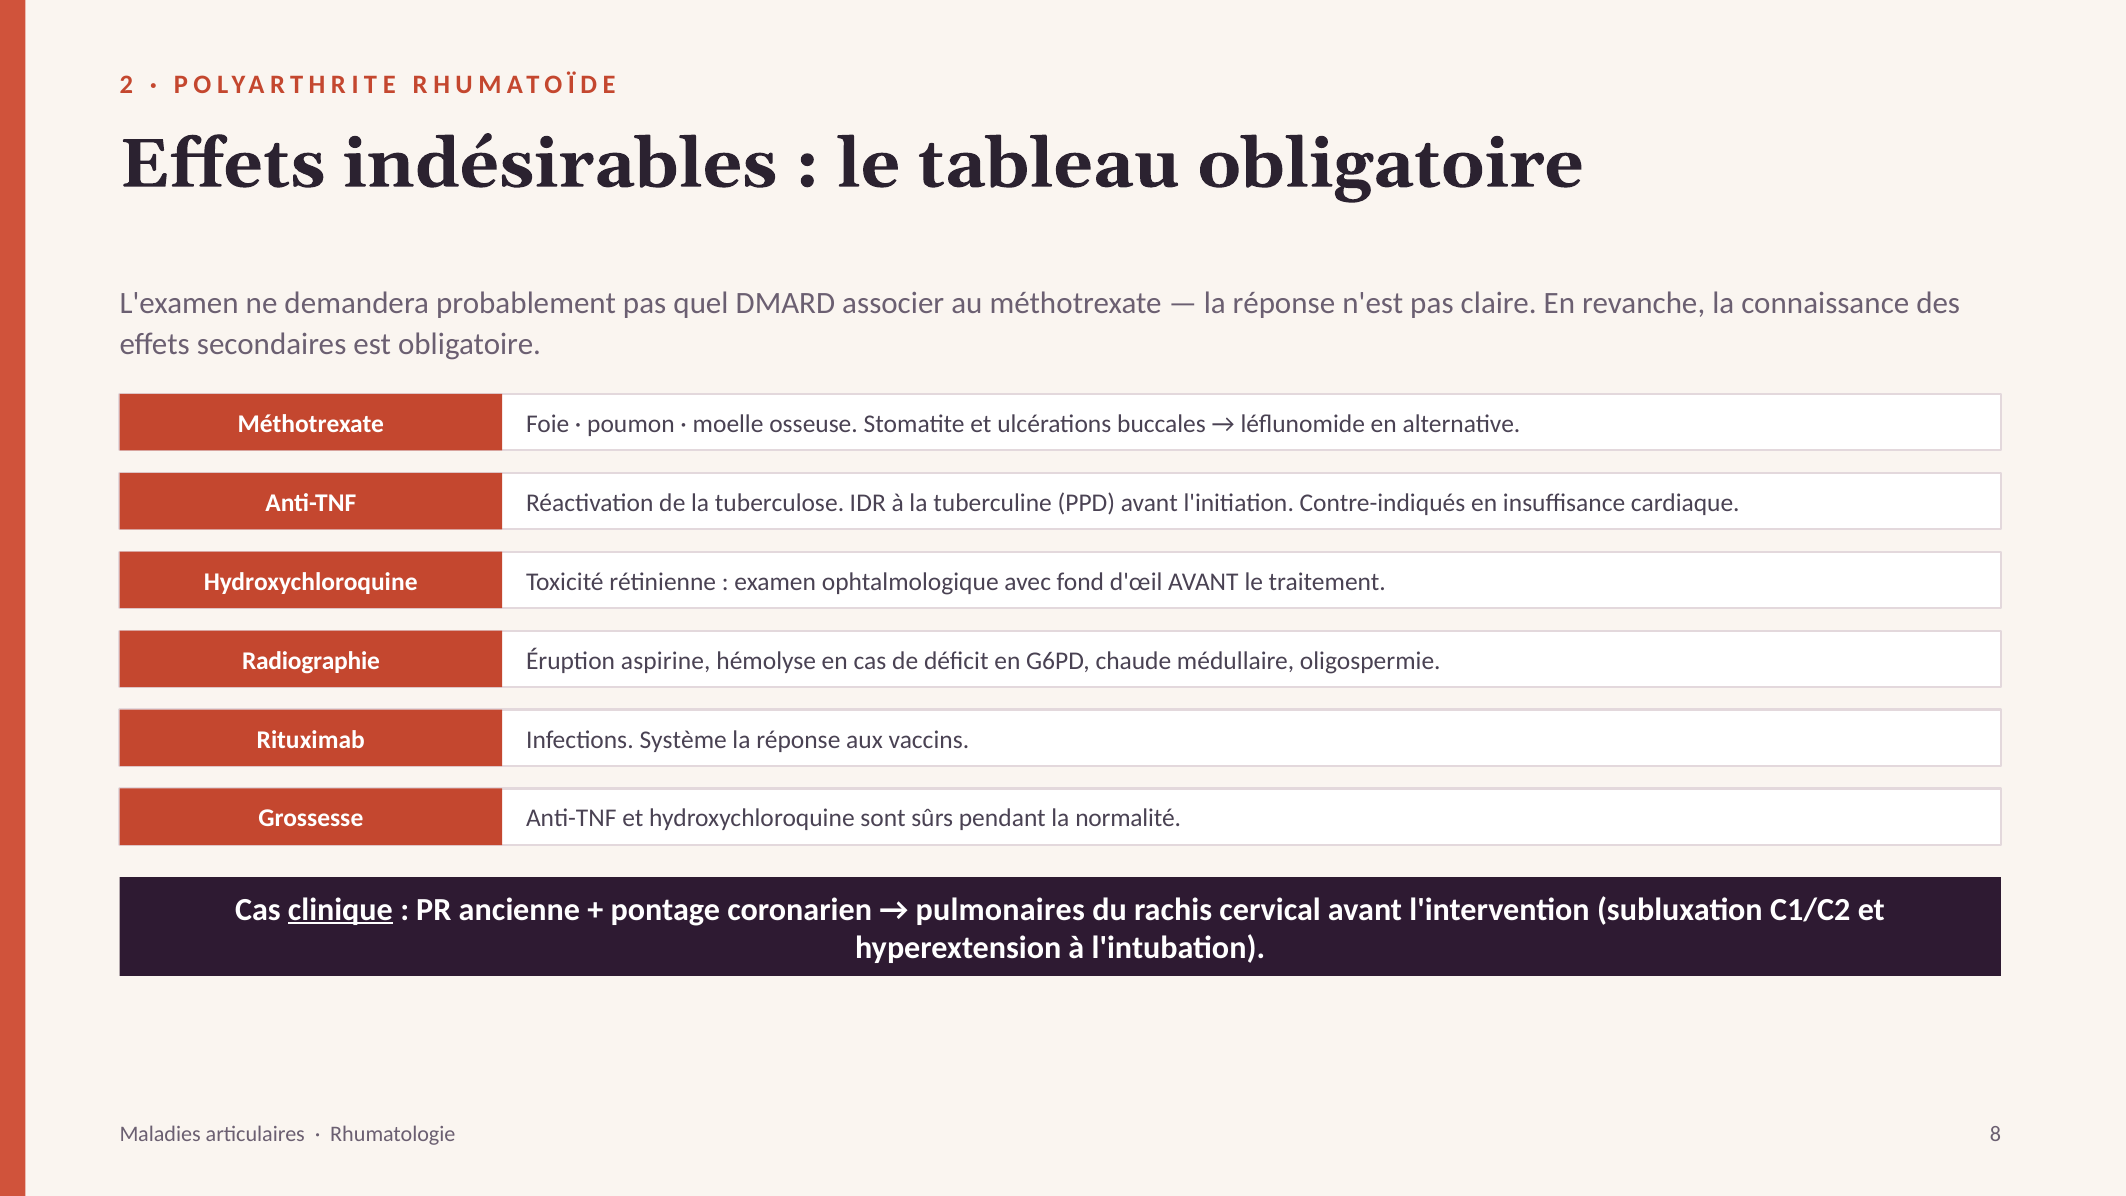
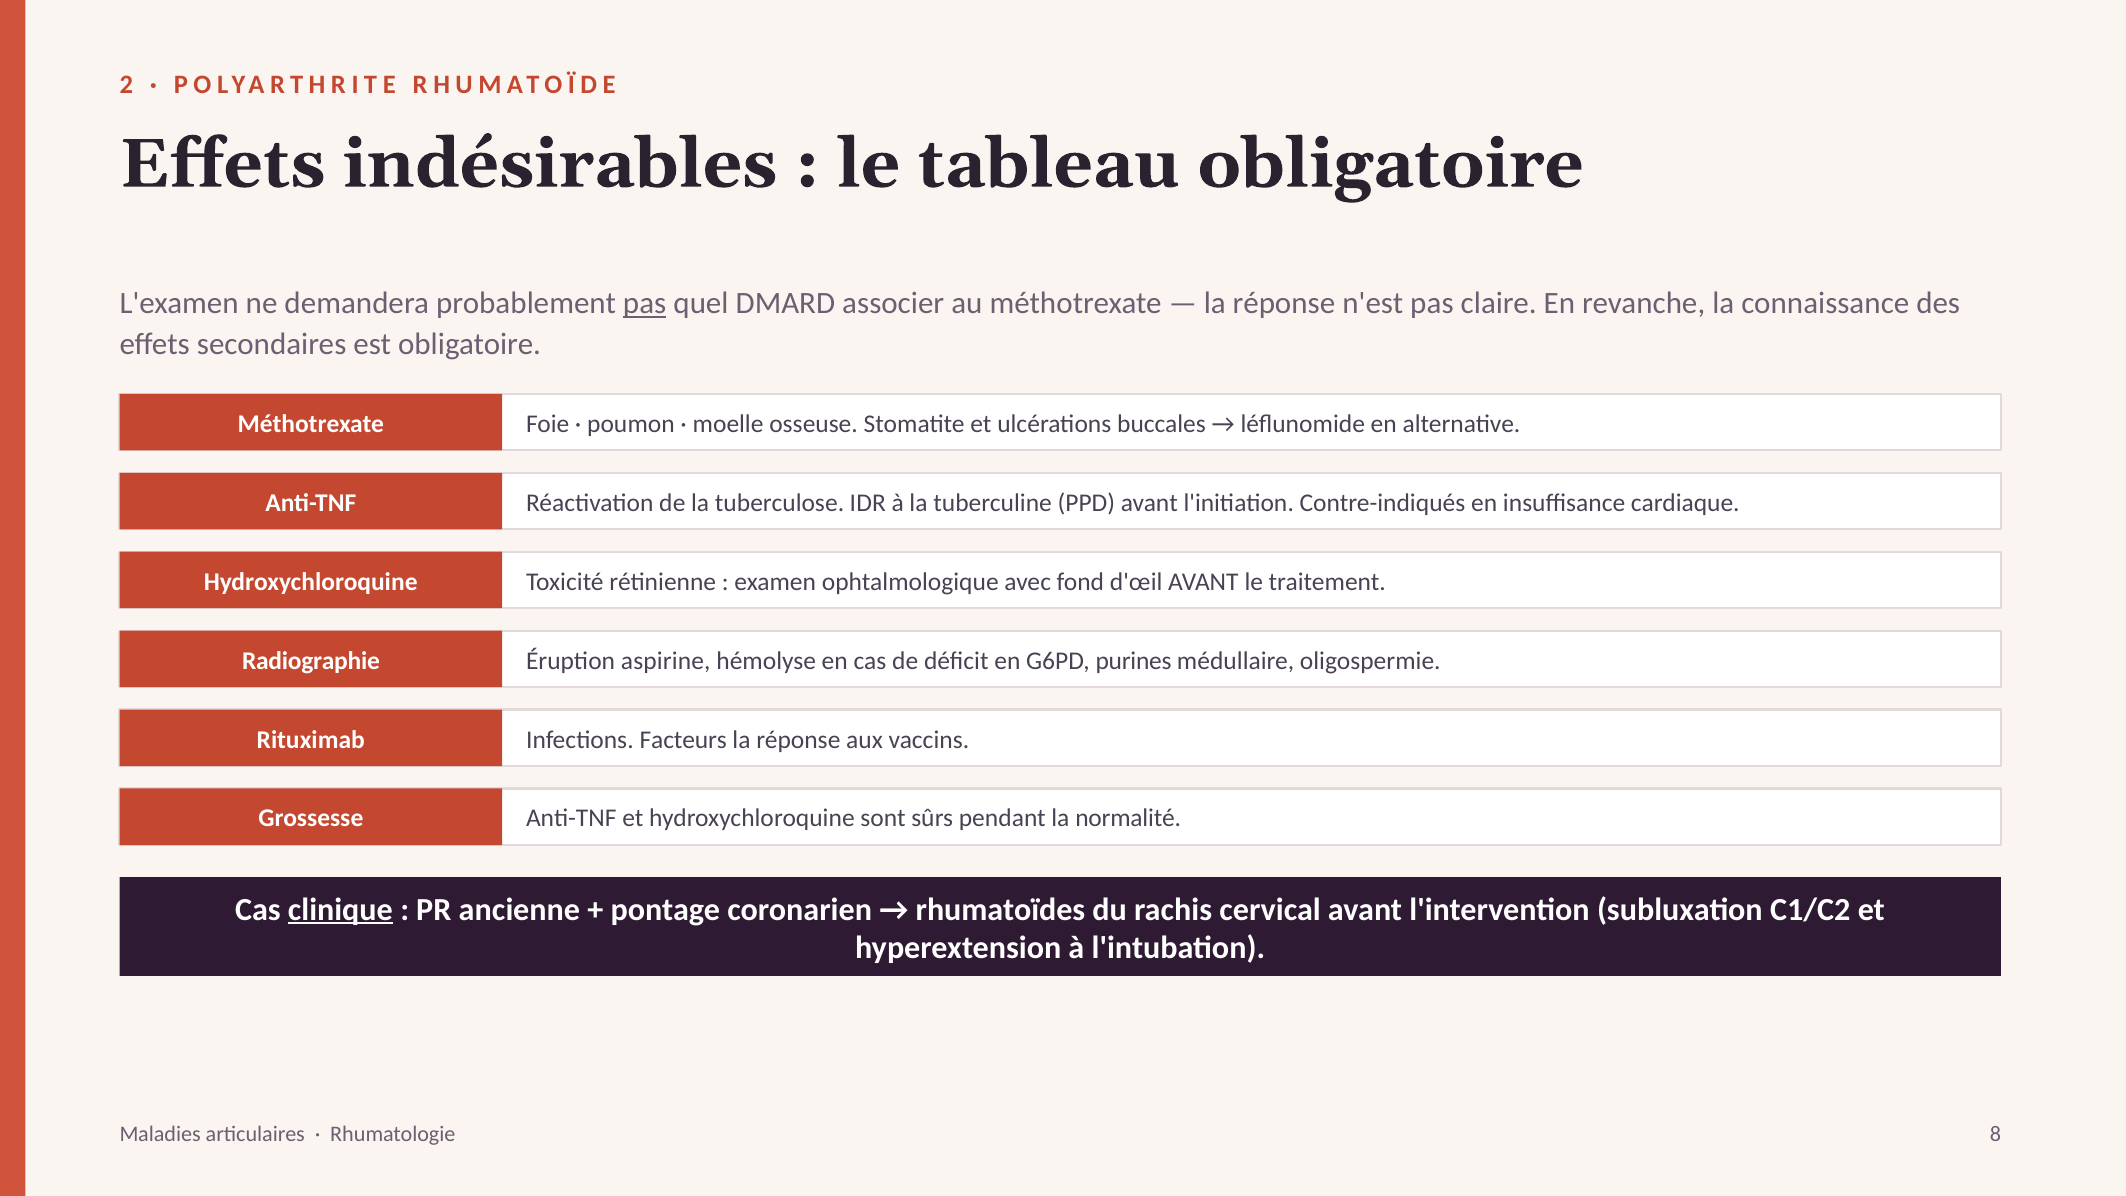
pas underline: none -> present (645, 303)
chaude: chaude -> purines (1134, 661)
Système: Système -> Facteurs (683, 740)
pulmonaires: pulmonaires -> rhumatoïdes (1000, 909)
